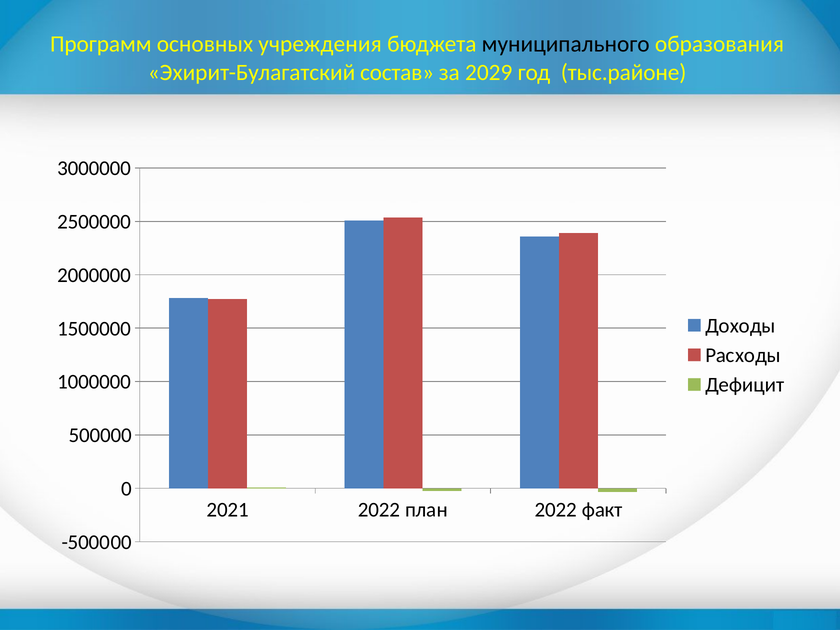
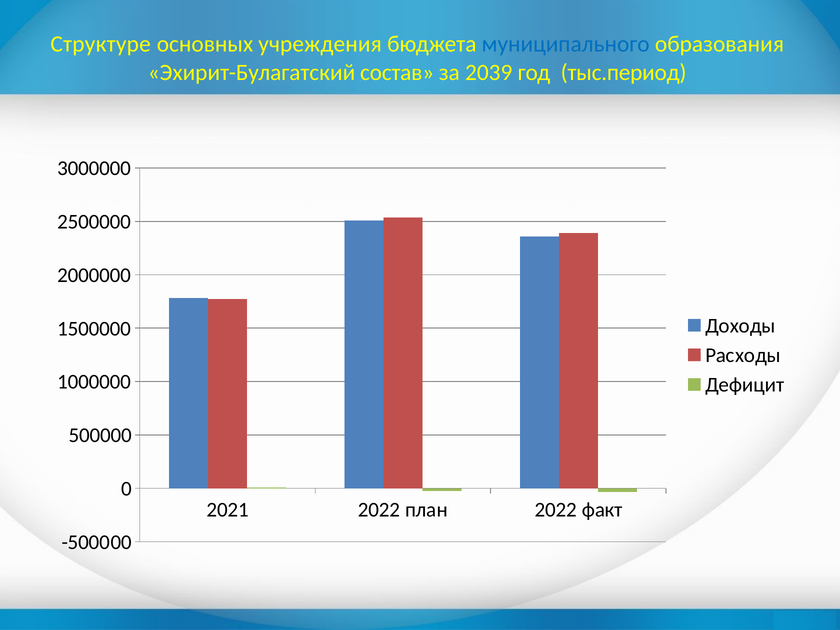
Программ: Программ -> Структуре (101, 44)
муниципального colour: black -> blue (566, 44)
2029: 2029 -> 2039 (489, 73)
тыс.районе: тыс.районе -> тыс.период (624, 73)
